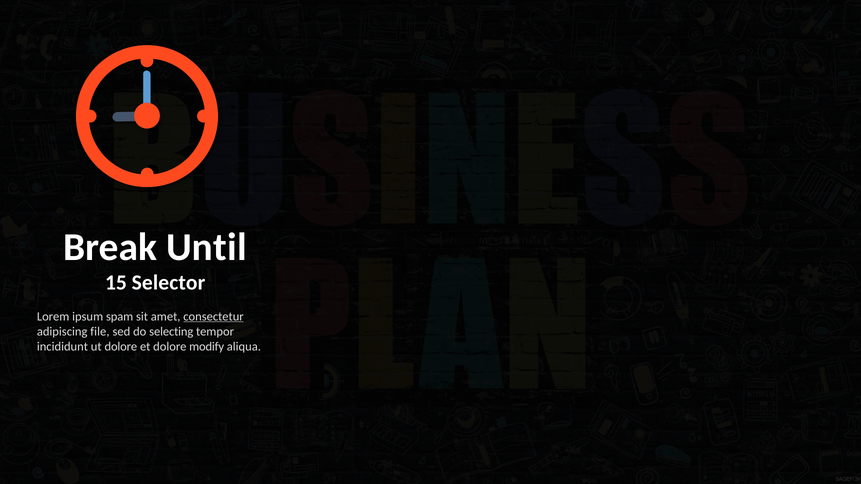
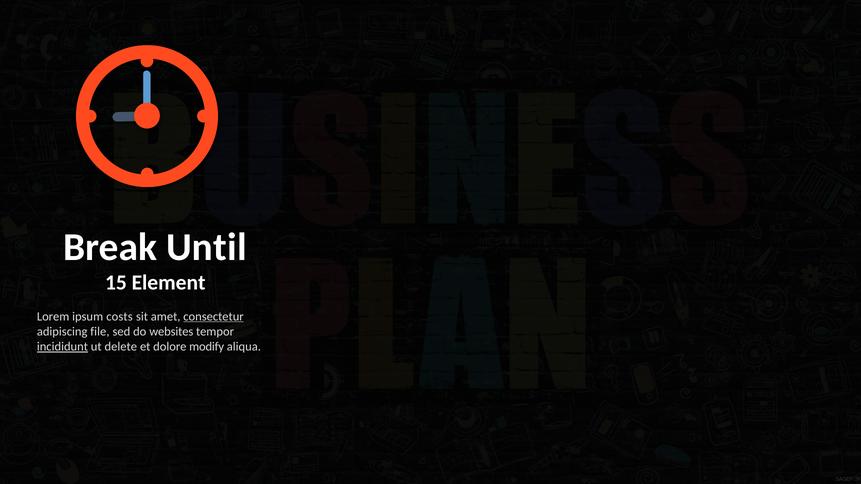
Selector: Selector -> Element (169, 283)
spam: spam -> costs (120, 317)
selecting: selecting -> websites (171, 332)
incididunt underline: none -> present (62, 347)
ut dolore: dolore -> delete (121, 347)
